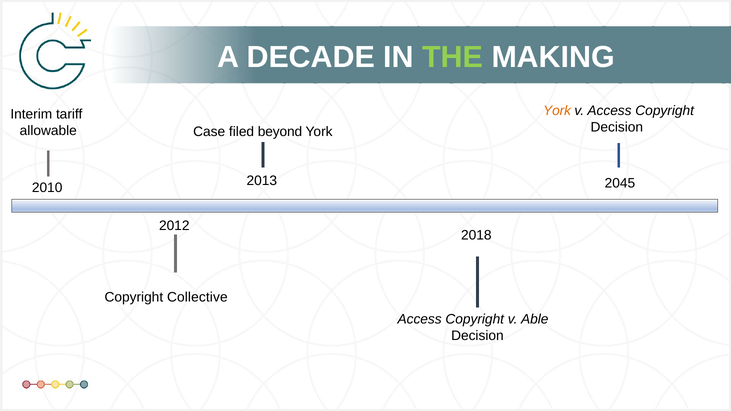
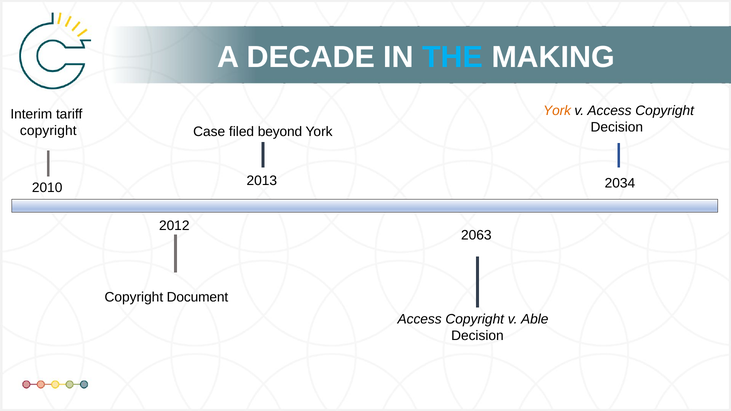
THE colour: light green -> light blue (453, 57)
allowable: allowable -> copyright (48, 131)
2045: 2045 -> 2034 (620, 184)
2018: 2018 -> 2063 (476, 235)
Collective: Collective -> Document (197, 297)
